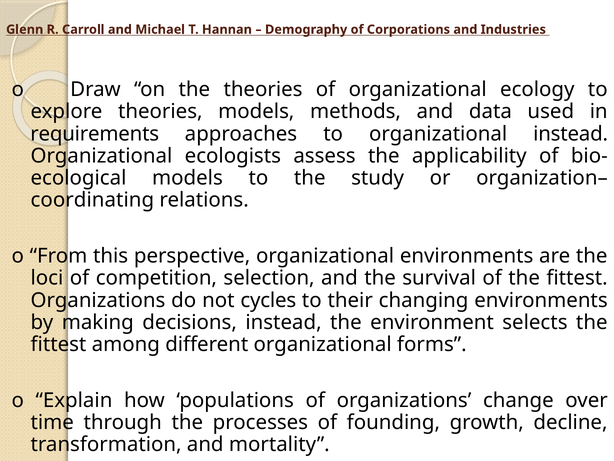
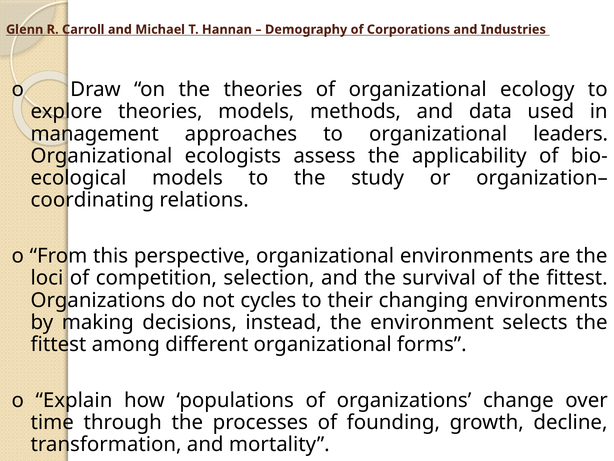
requirements: requirements -> management (95, 134)
organizational instead: instead -> leaders (571, 134)
